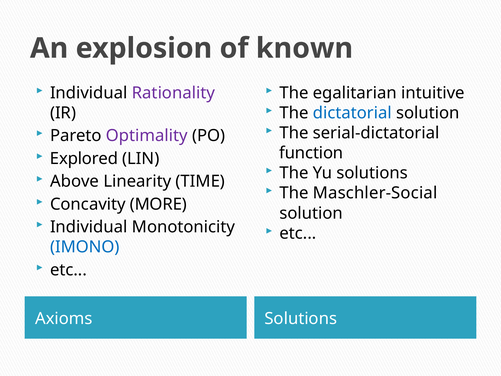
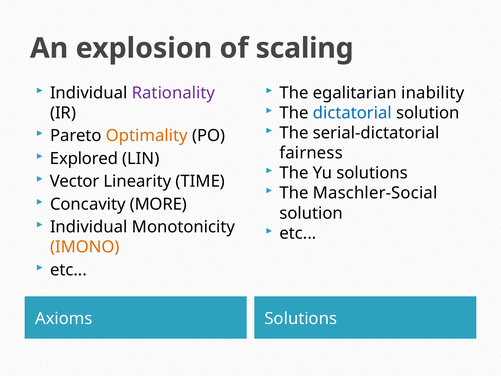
known: known -> scaling (305, 48)
intuitive: intuitive -> inability (433, 93)
Optimality colour: purple -> orange (147, 136)
function: function -> fairness (311, 153)
Above: Above -> Vector (75, 181)
IMONO colour: blue -> orange (85, 247)
